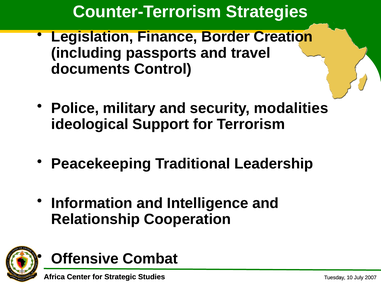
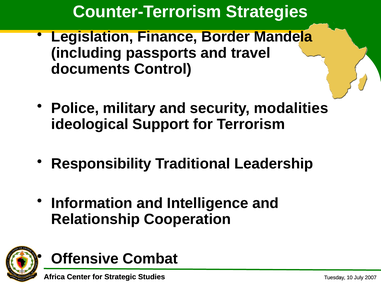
Creation: Creation -> Mandela (283, 37)
Peacekeeping: Peacekeeping -> Responsibility (101, 164)
